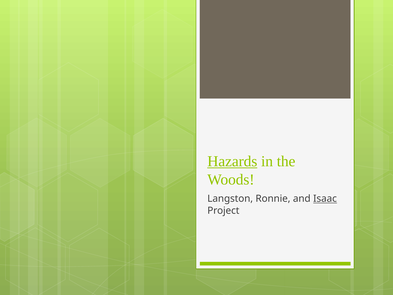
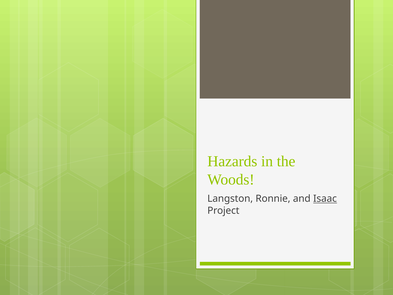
Hazards underline: present -> none (232, 161)
